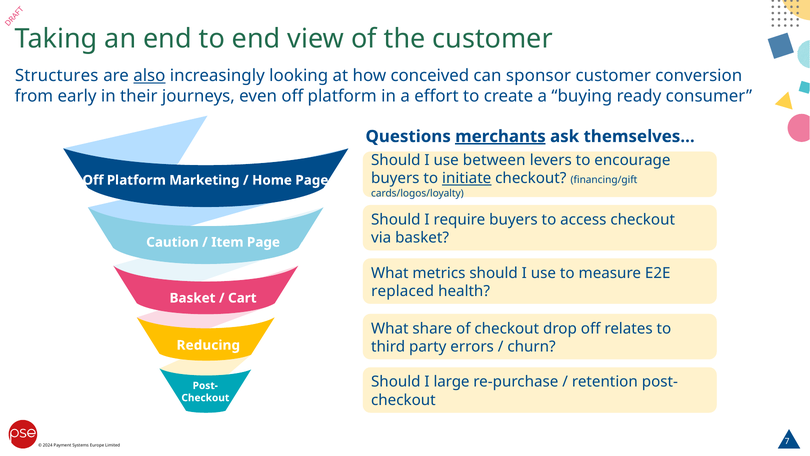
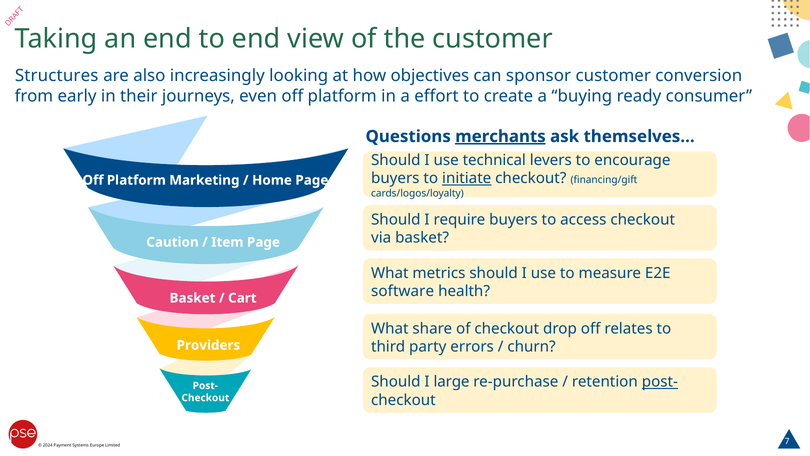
also underline: present -> none (149, 76)
conceived: conceived -> objectives (430, 76)
between: between -> technical (494, 160)
replaced: replaced -> software (403, 291)
Reducing: Reducing -> Providers (208, 345)
post- underline: none -> present (660, 382)
